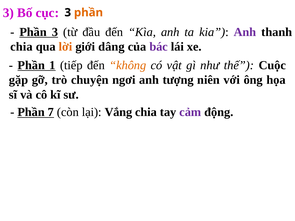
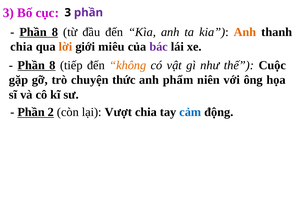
phần colour: orange -> purple (88, 13)
3: 3 -> 8 (55, 32)
Anh colour: purple -> orange (245, 32)
dâng: dâng -> miêu (111, 47)
1: 1 -> 8 (52, 65)
ngơi: ngơi -> thức (124, 80)
tượng: tượng -> phẩm (178, 80)
7: 7 -> 2 (51, 112)
Vắng: Vắng -> Vượt (118, 112)
cảm colour: purple -> blue (190, 112)
